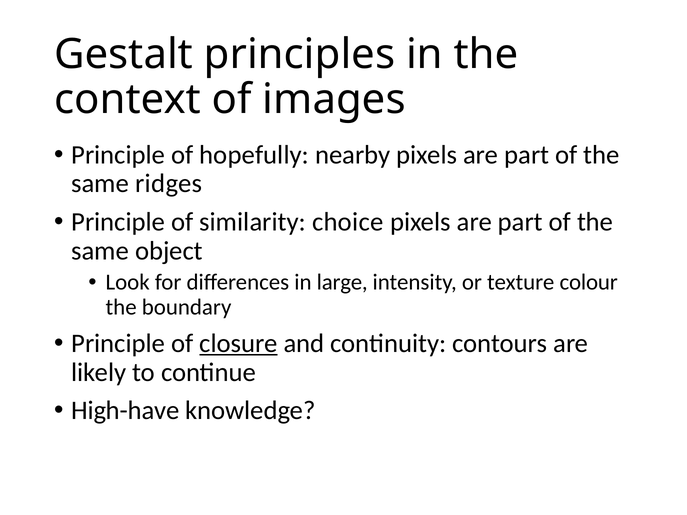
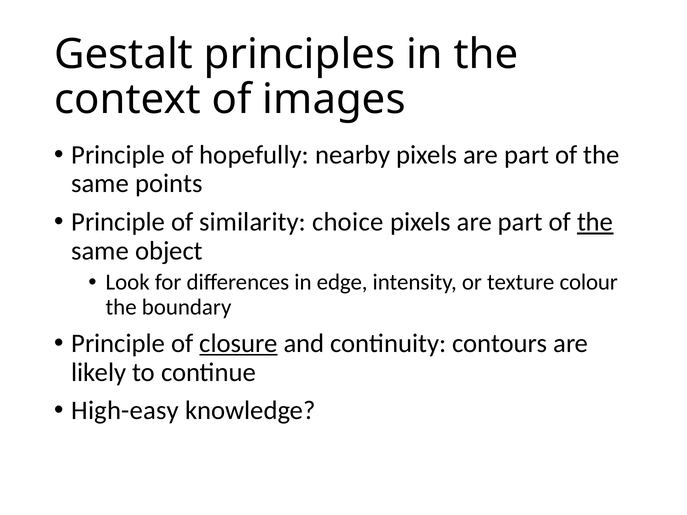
ridges: ridges -> points (169, 184)
the underline: none -> present (595, 222)
large: large -> edge (342, 283)
High-have: High-have -> High-easy (125, 411)
